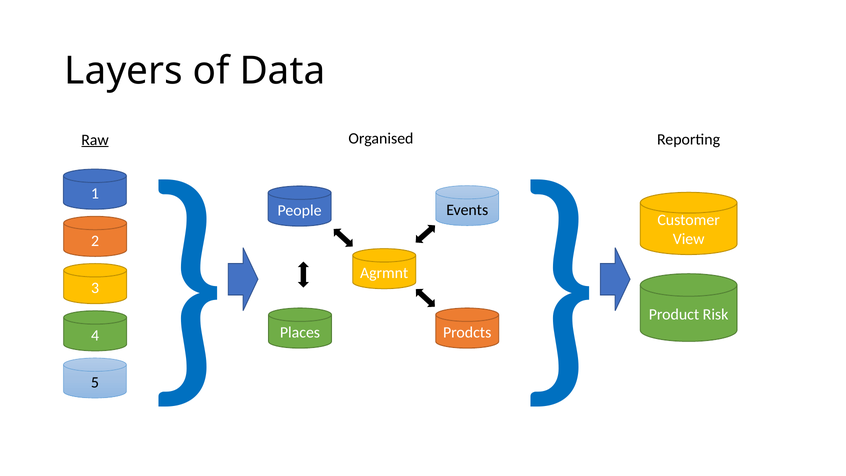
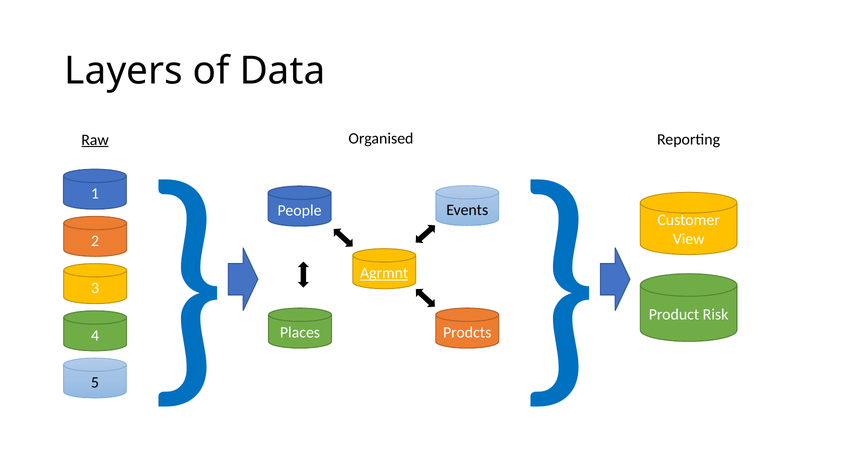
Agrmnt underline: none -> present (384, 273)
